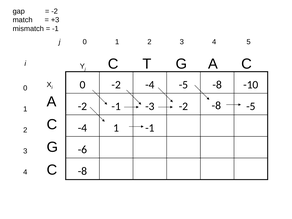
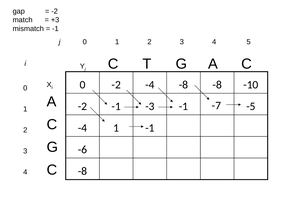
-5: -5 -> -8 (183, 85)
-8: -8 -> -7 (216, 106)
-2: -2 -> -1 (183, 106)
